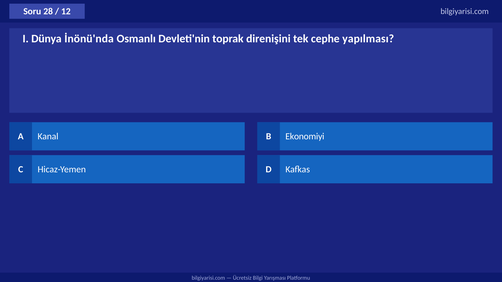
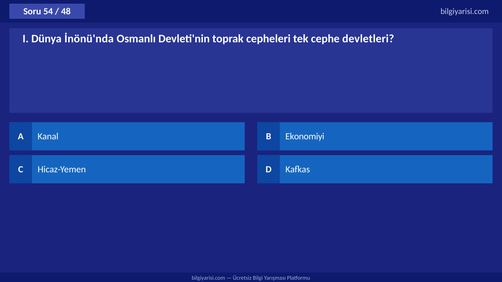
28: 28 -> 54 (48, 11)
12: 12 -> 48 (66, 11)
direnişini: direnişini -> cepheleri (268, 39)
yapılması: yapılması -> devletleri (368, 39)
